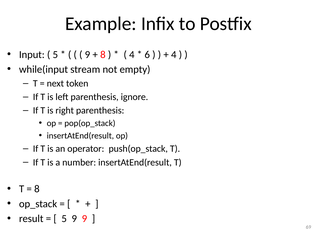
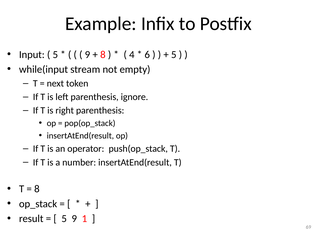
4: 4 -> 5 (174, 54)
9 9: 9 -> 1 (84, 218)
